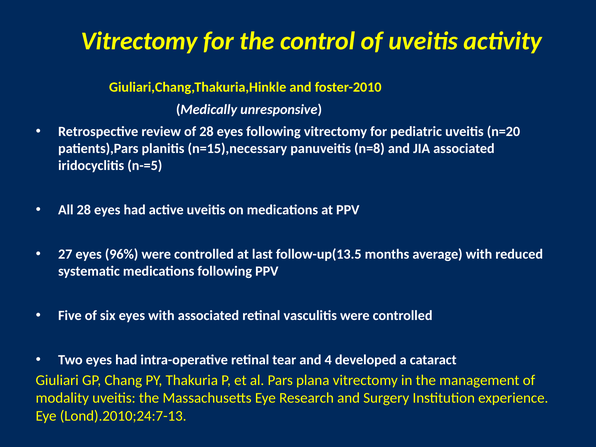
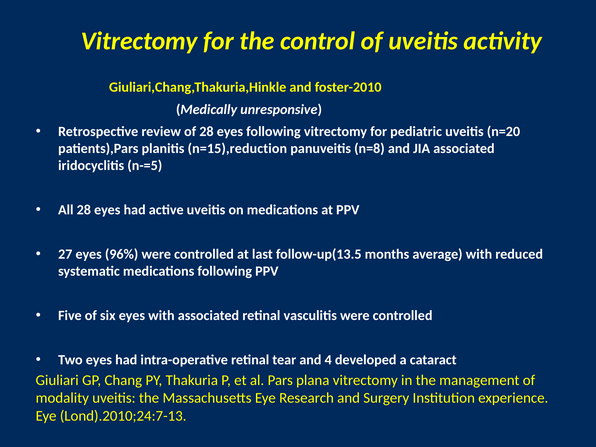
n=15),necessary: n=15),necessary -> n=15),reduction (237, 148)
